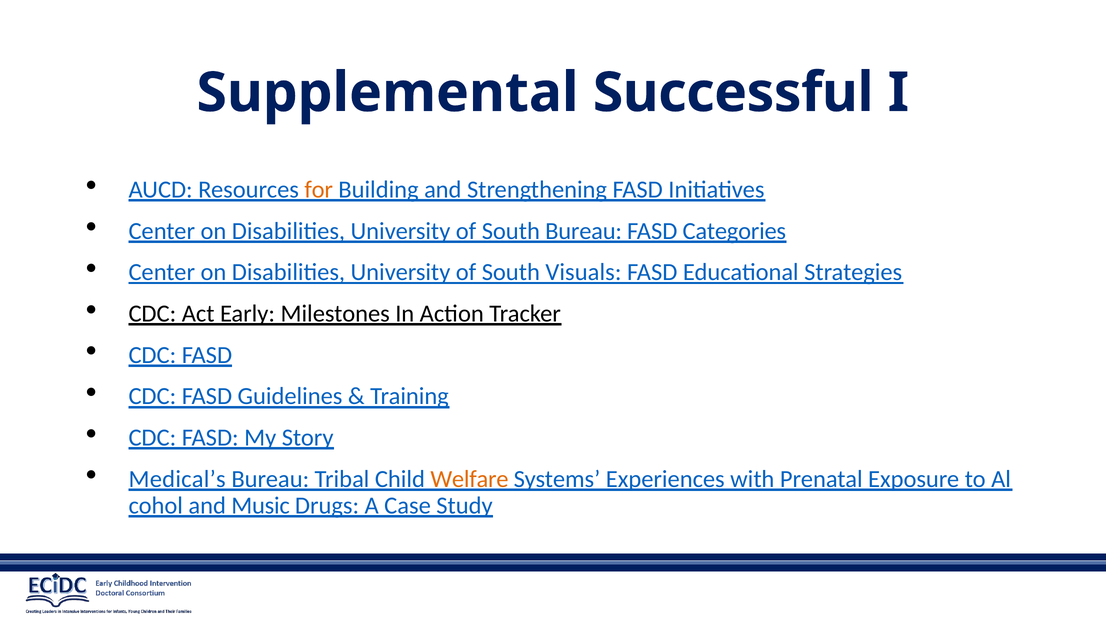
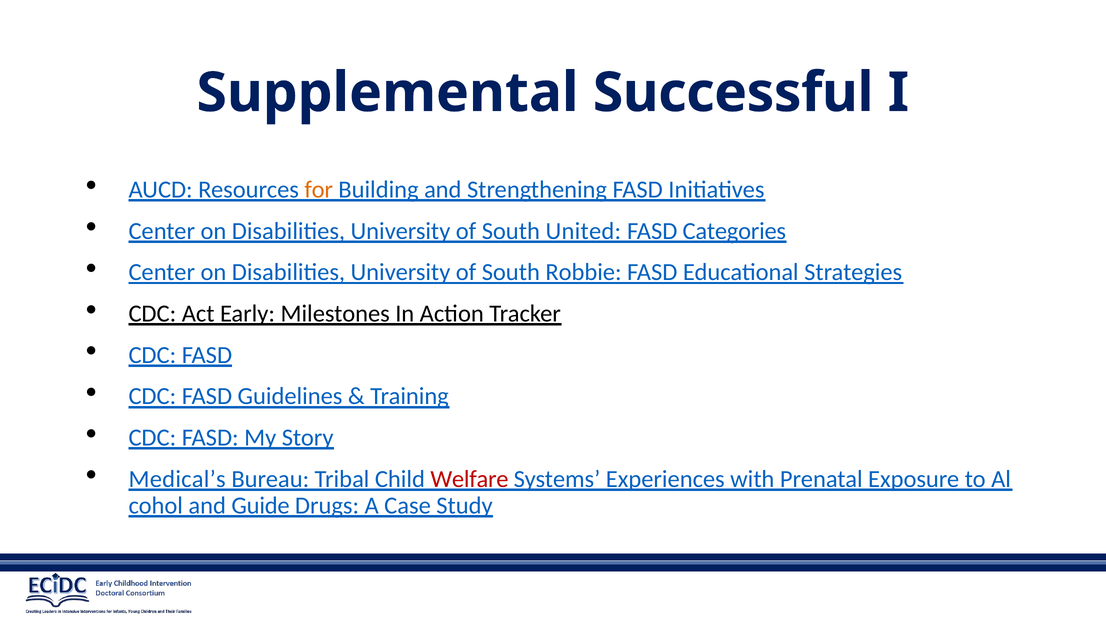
South Bureau: Bureau -> United (583, 231)
Visuals: Visuals -> Robbie (584, 272)
Welfare colour: orange -> red (469, 479)
Music: Music -> Guide (261, 506)
